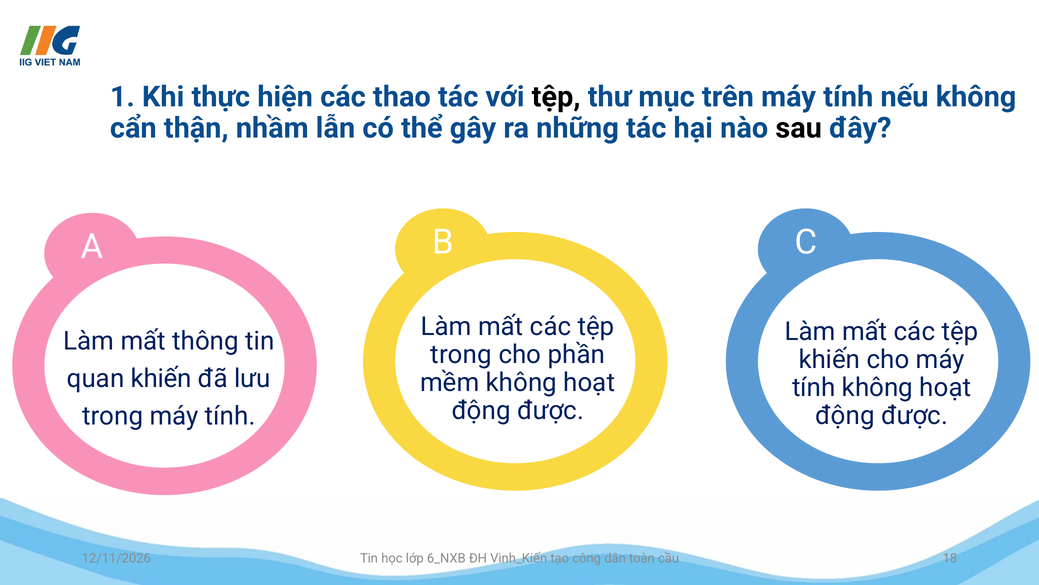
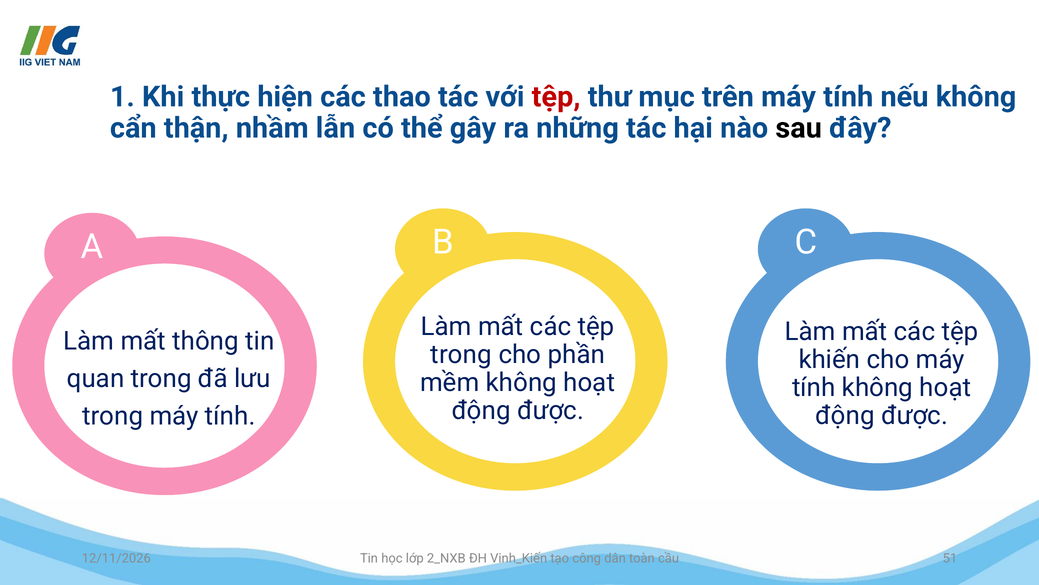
tệp colour: black -> red (556, 97)
quan khiến: khiến -> trong (161, 378)
6_NXB: 6_NXB -> 2_NXB (446, 558)
18: 18 -> 51 (950, 558)
